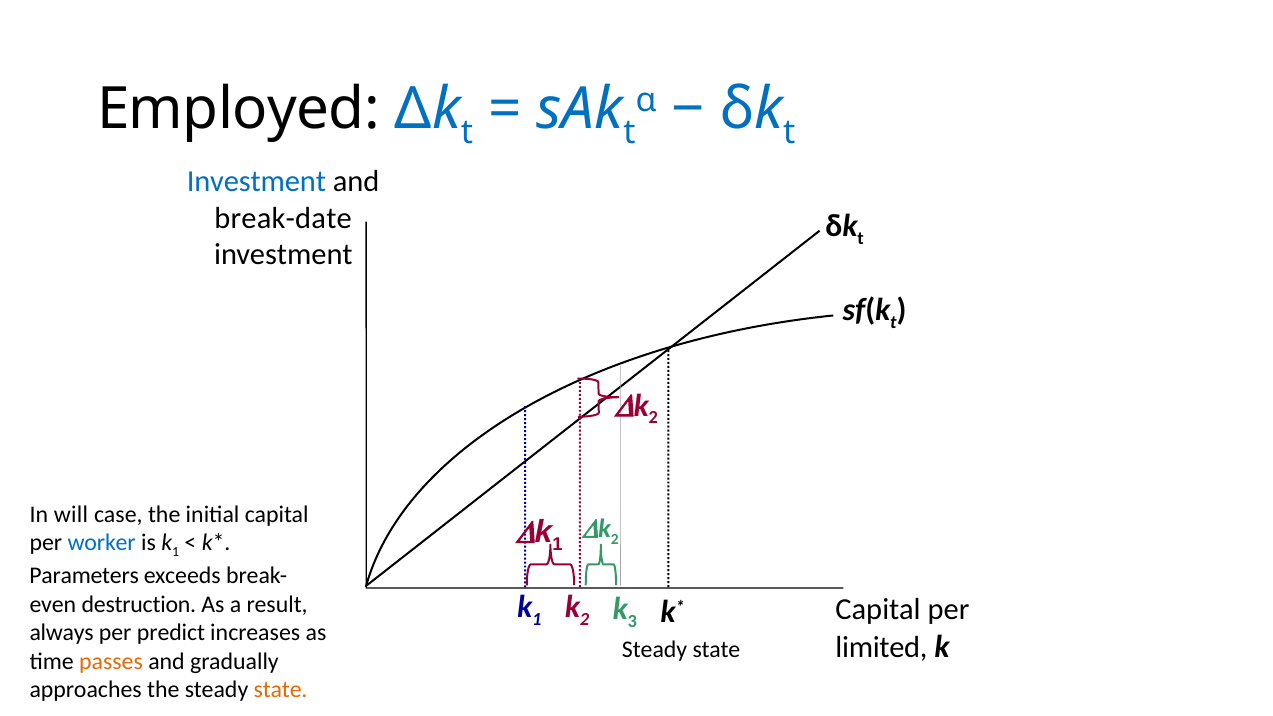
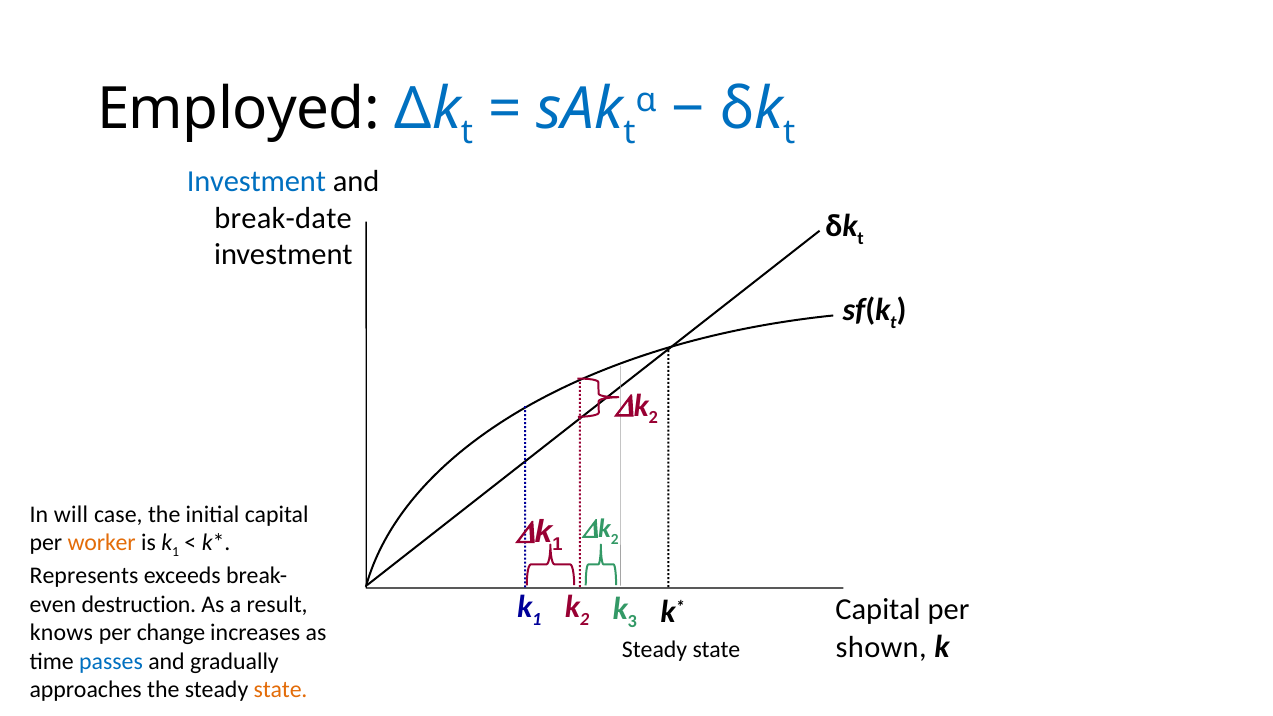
worker colour: blue -> orange (102, 543)
Parameters: Parameters -> Represents (84, 576)
always: always -> knows (61, 633)
predict: predict -> change (171, 633)
limited: limited -> shown (881, 648)
passes colour: orange -> blue (111, 662)
